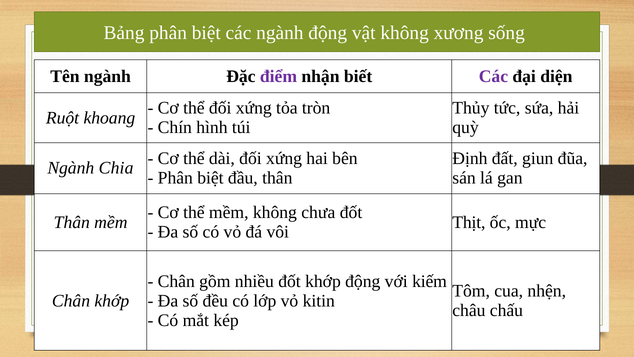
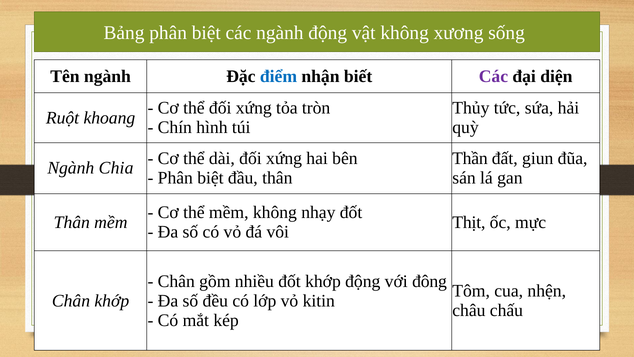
điểm colour: purple -> blue (278, 76)
Định: Định -> Thần (470, 158)
chưa: chưa -> nhạy (318, 212)
kiếm: kiếm -> đông (430, 281)
